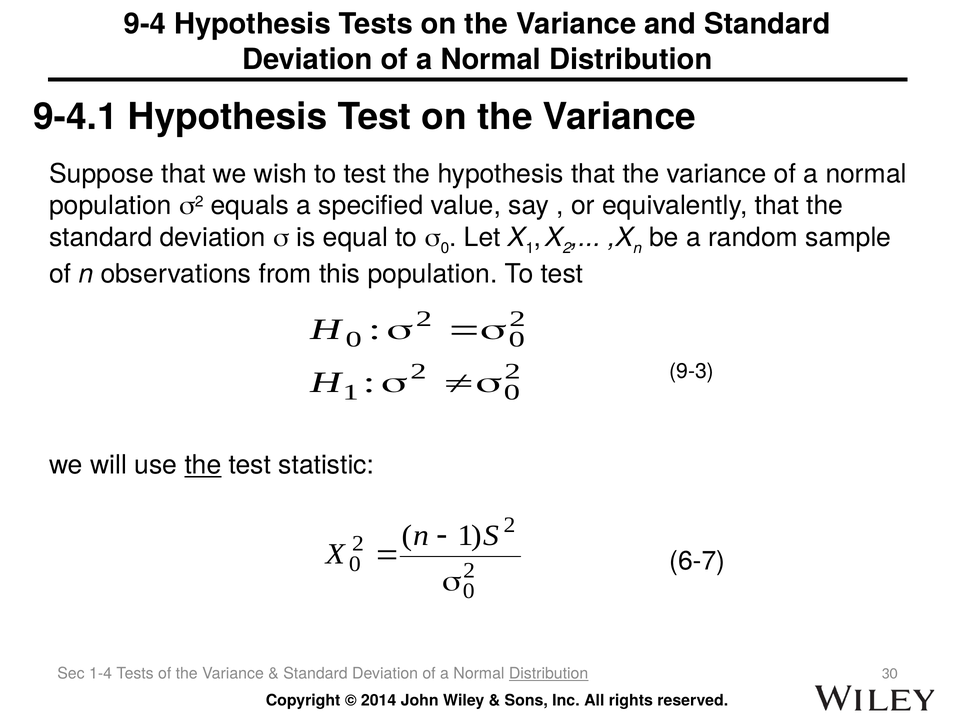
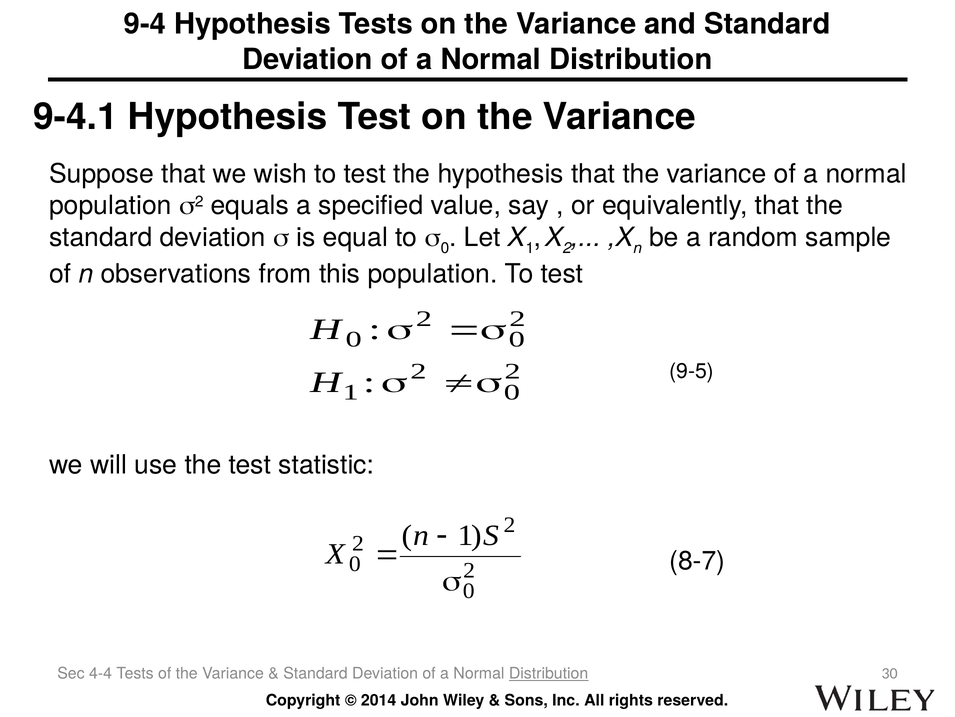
9-3: 9-3 -> 9-5 (692, 371)
the underline: present -> none (203, 465)
6-7: 6-7 -> 8-7 (697, 560)
1-4: 1-4 -> 4-4 (101, 673)
